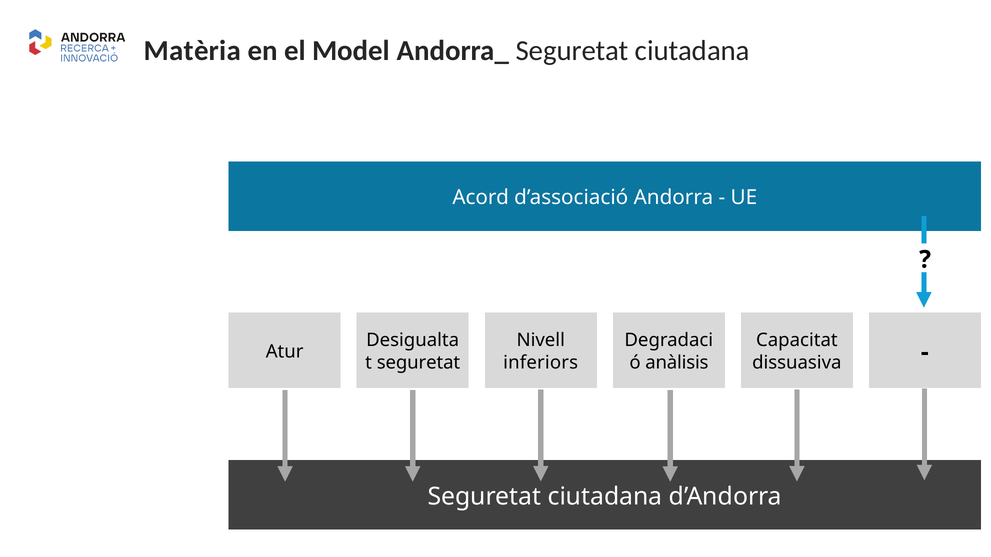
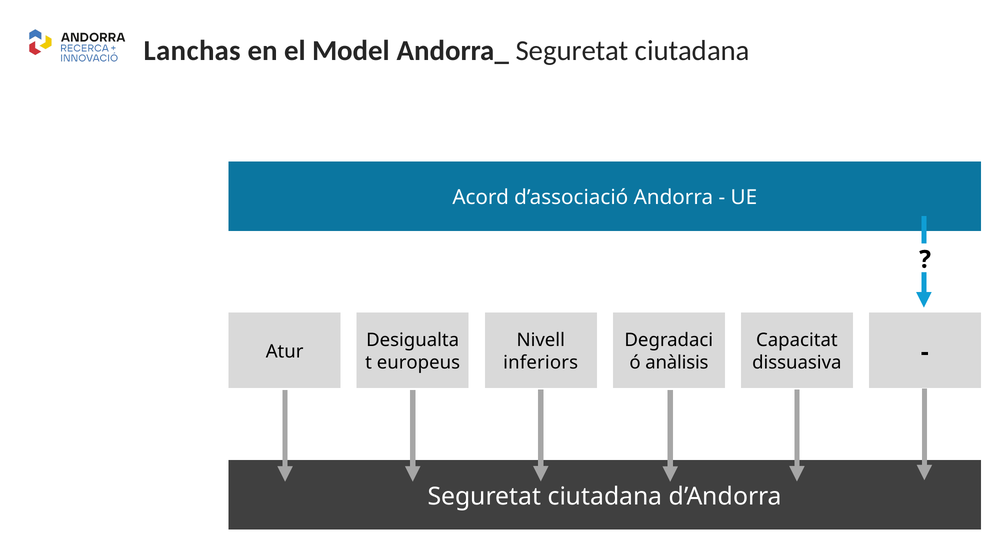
Matèria: Matèria -> Lanchas (192, 51)
seguretat: seguretat -> europeus (418, 363)
